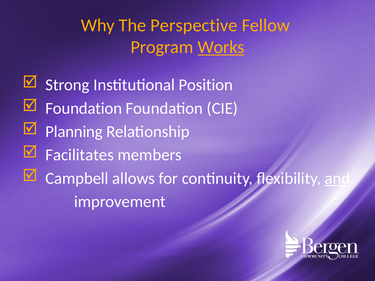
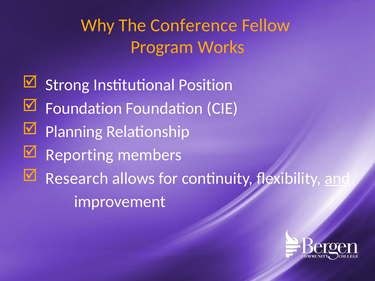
Perspective: Perspective -> Conference (194, 25)
Works underline: present -> none (221, 47)
Facilitates: Facilitates -> Reporting (80, 155)
Campbell: Campbell -> Research (77, 178)
